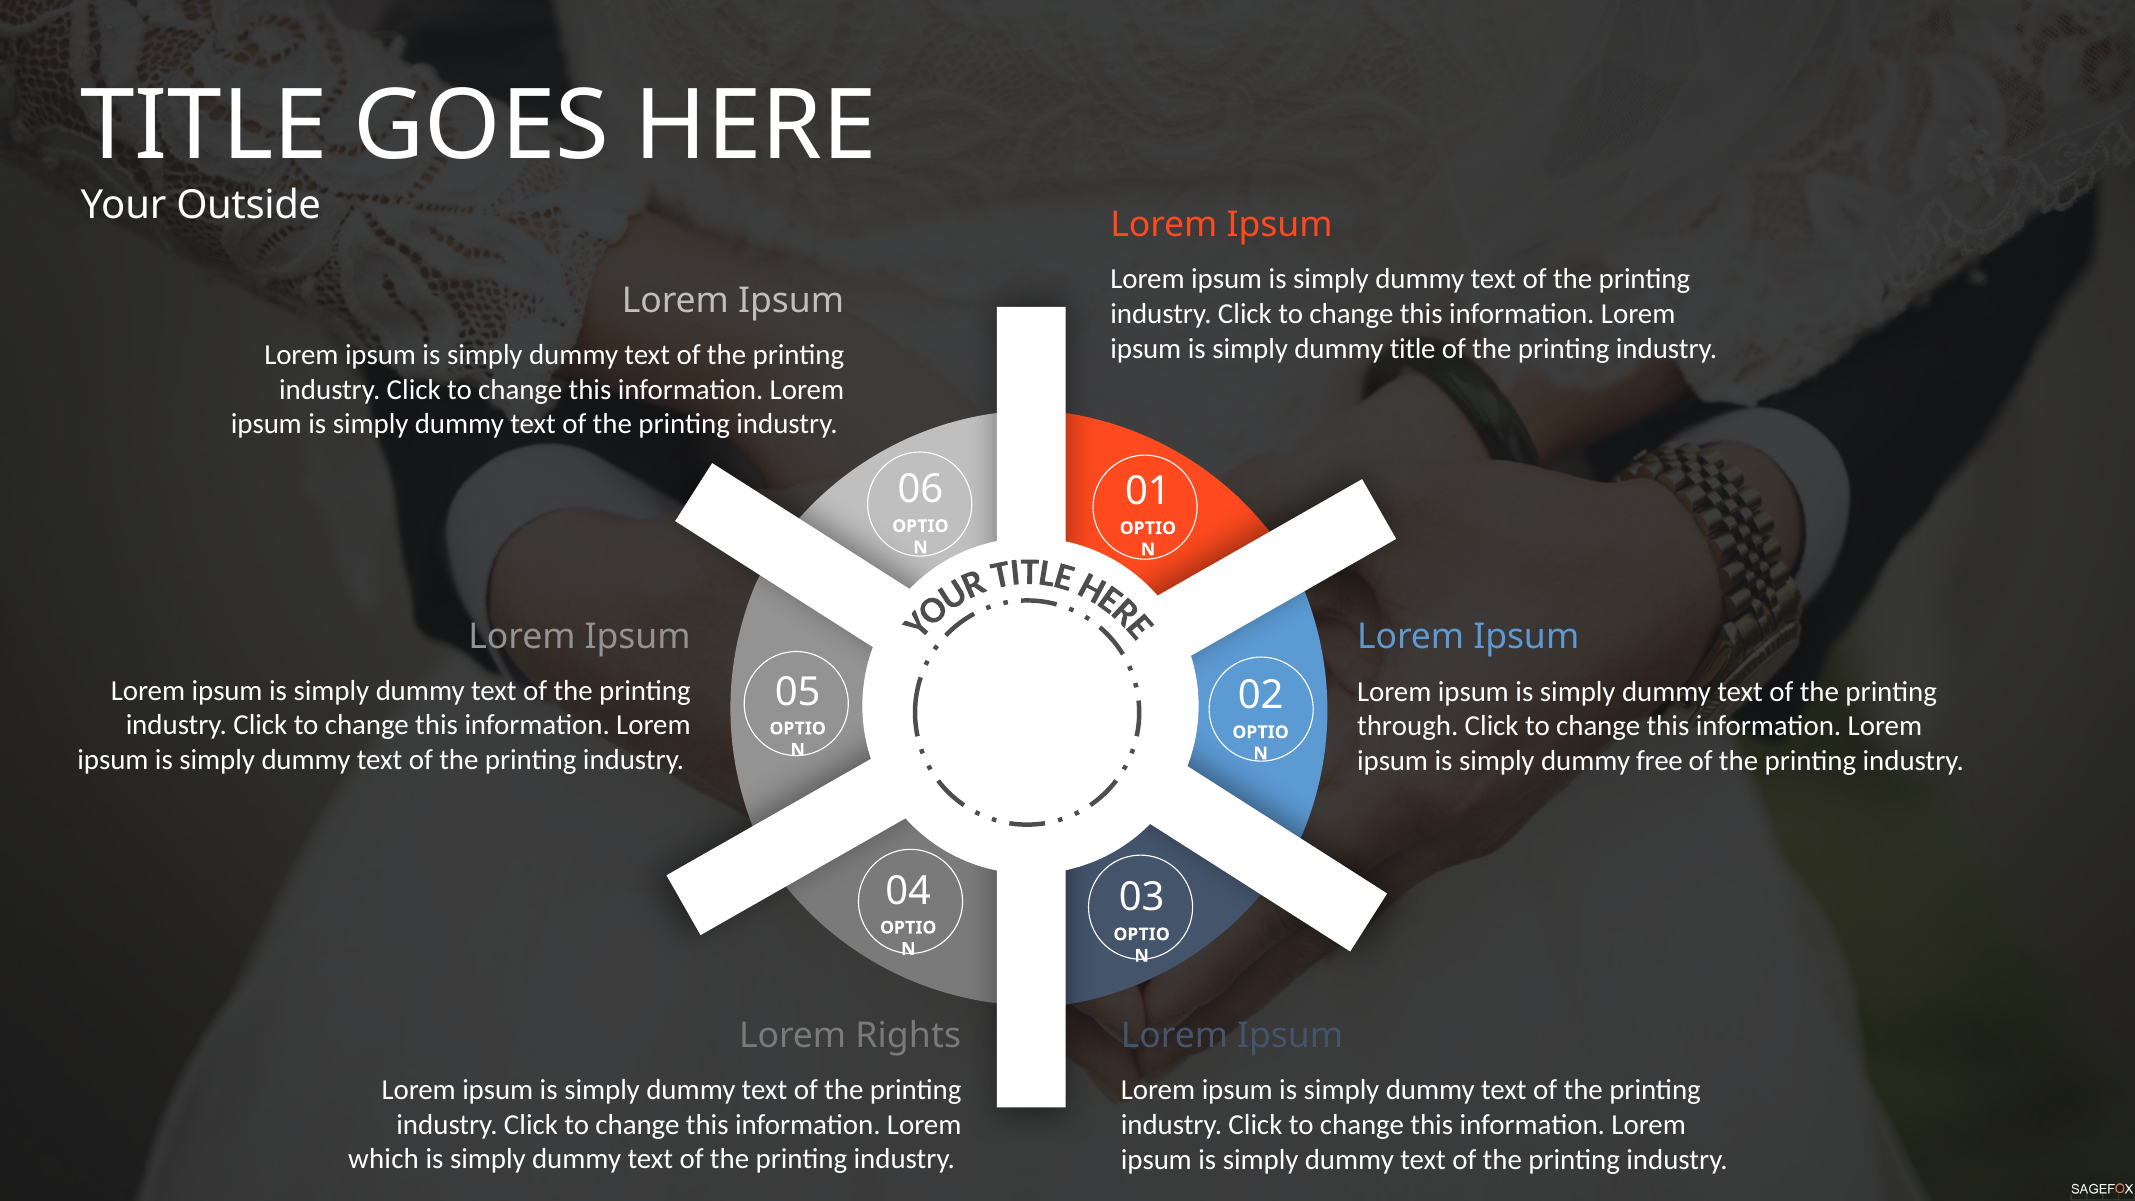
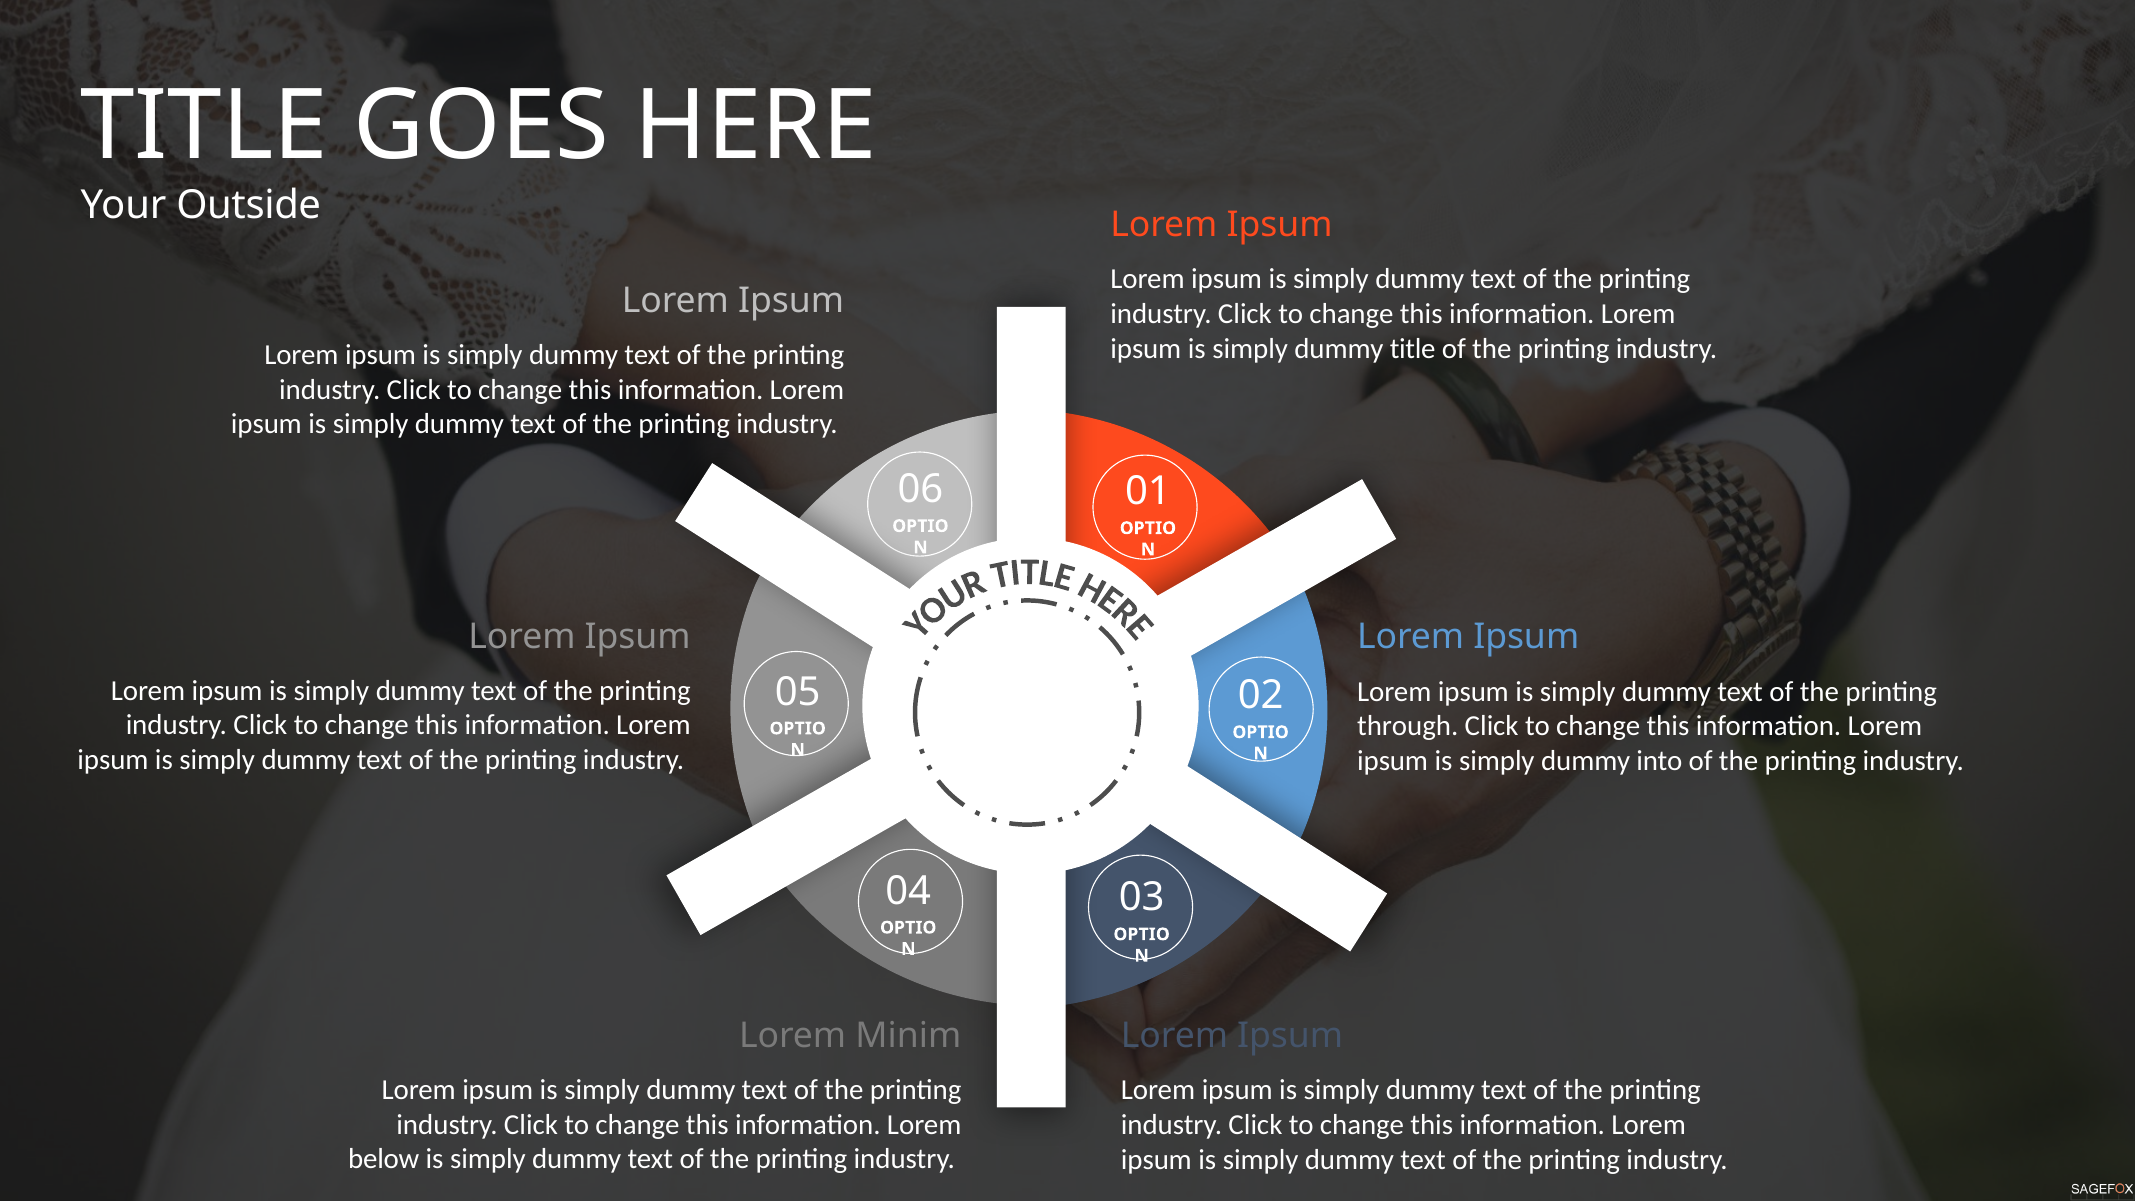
free: free -> into (1659, 761)
Rights: Rights -> Minim (908, 1035)
which: which -> below (384, 1159)
